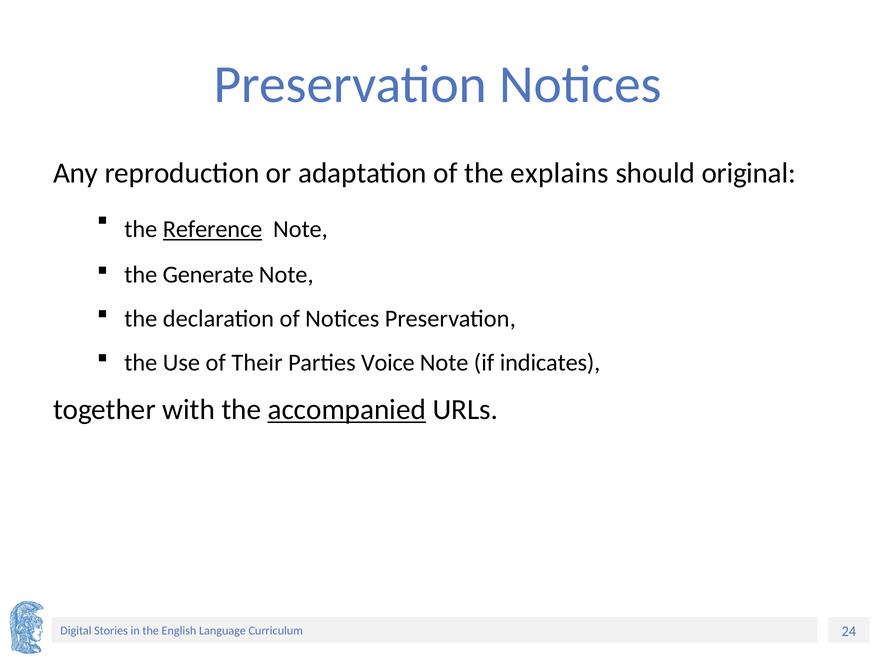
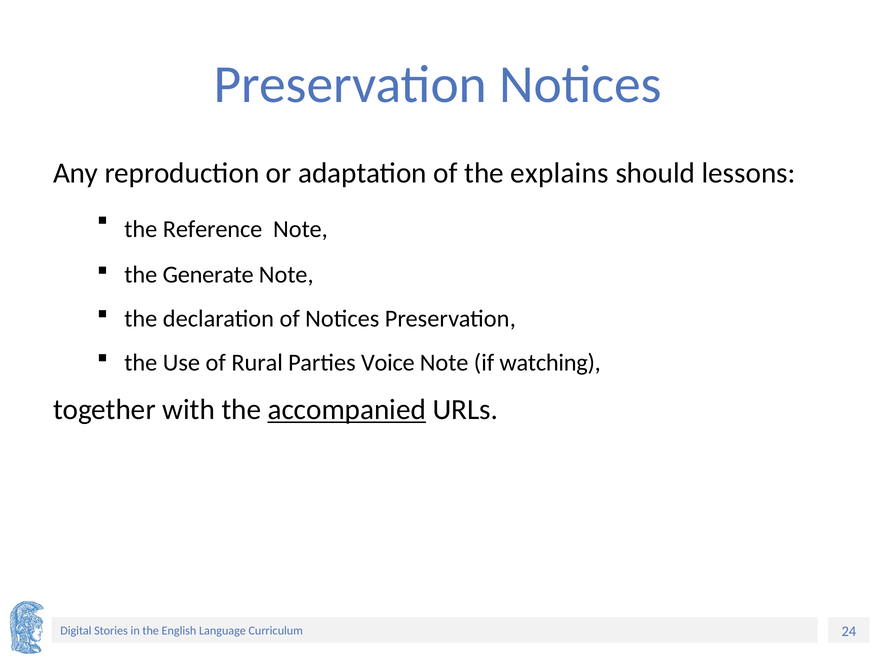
original: original -> lessons (749, 173)
Reference underline: present -> none (213, 229)
Their: Their -> Rural (257, 363)
indicates: indicates -> watching (550, 363)
